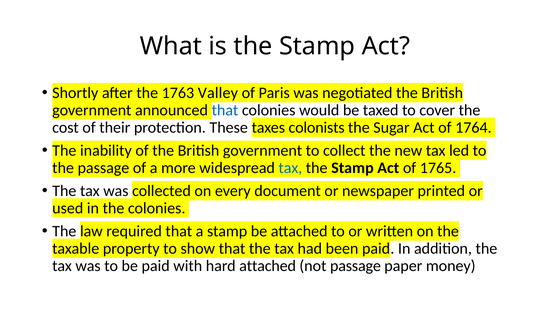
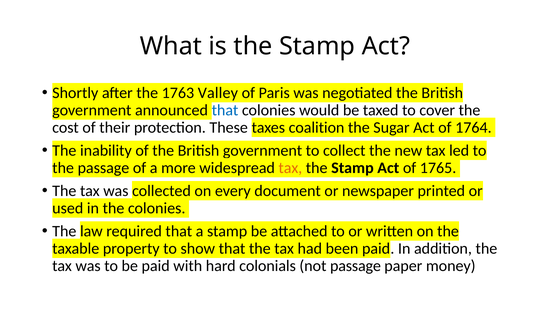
colonists: colonists -> coalition (317, 128)
tax colour: blue -> orange (290, 168)
hard attached: attached -> colonials (268, 266)
